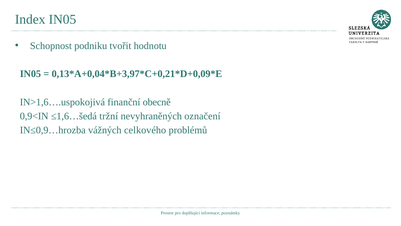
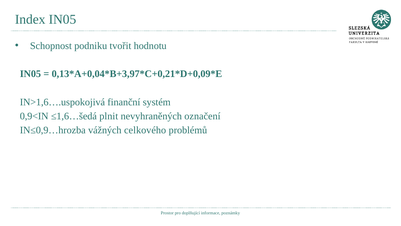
obecně: obecně -> systém (157, 102)
tržní: tržní -> plnit (109, 116)
